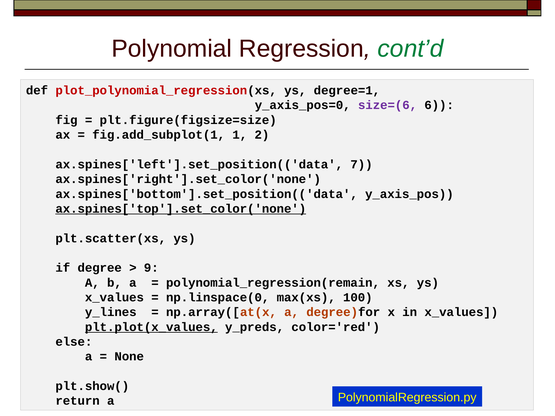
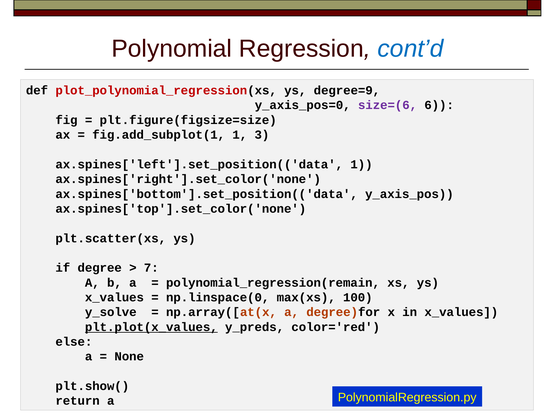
cont’d colour: green -> blue (411, 49)
degree=1: degree=1 -> degree=9 (347, 91)
2: 2 -> 3 (262, 135)
ax.spines['left'].set_position(('data 7: 7 -> 1 (361, 164)
ax.spines['top'].set_color('none underline: present -> none (181, 209)
9: 9 -> 7 (151, 268)
y_lines: y_lines -> y_solve (111, 312)
